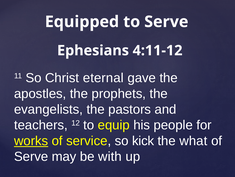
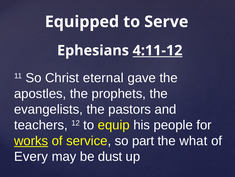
4:11-12 underline: none -> present (158, 50)
kick: kick -> part (143, 140)
Serve: Serve -> Every (31, 156)
with: with -> dust (110, 156)
